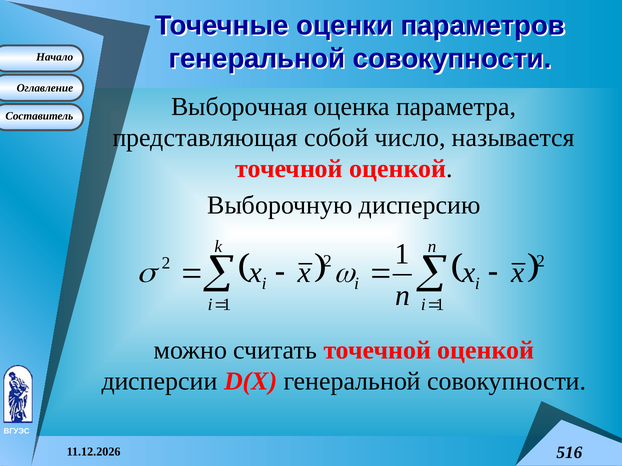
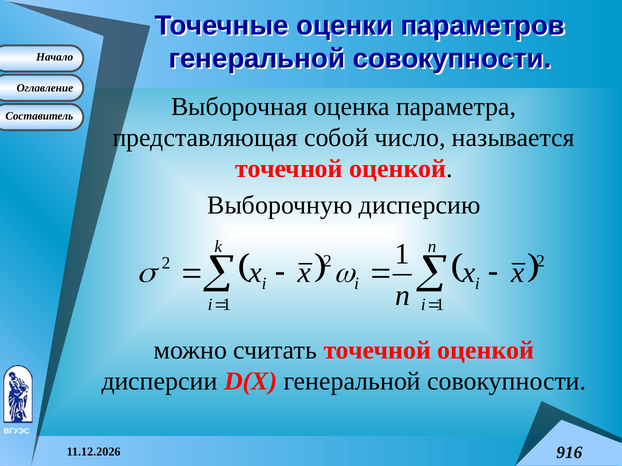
516: 516 -> 916 (569, 453)
